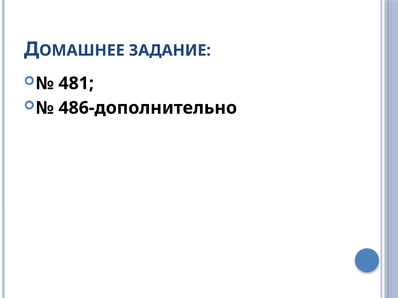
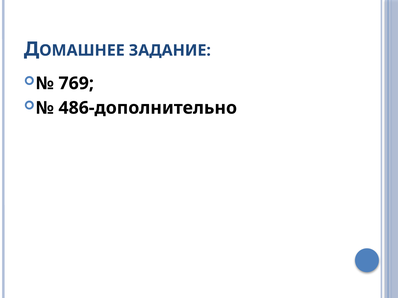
481: 481 -> 769 (76, 83)
